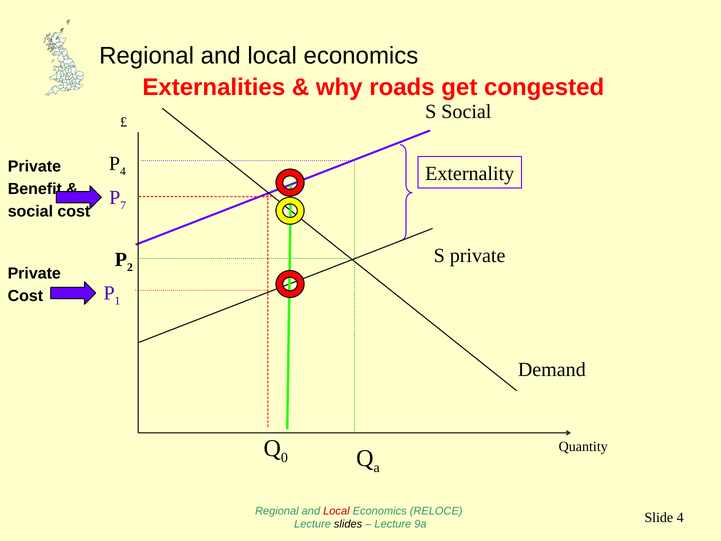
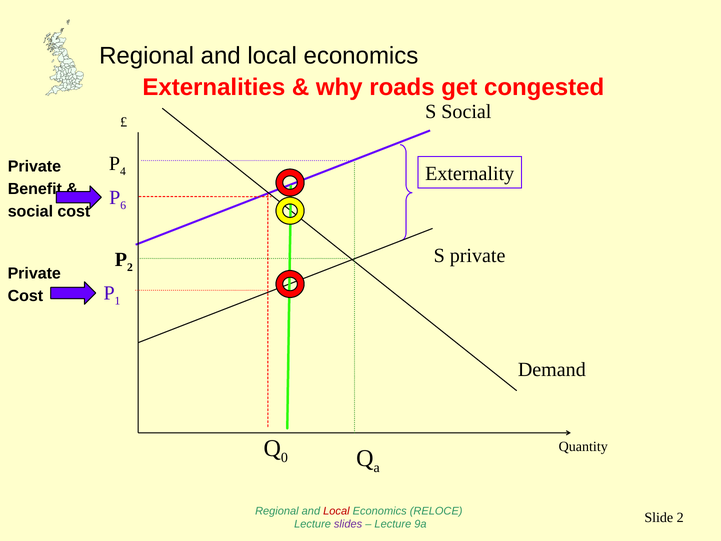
7: 7 -> 6 (123, 205)
Slide 4: 4 -> 2 (680, 518)
slides colour: black -> purple (348, 524)
